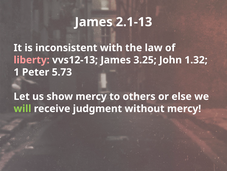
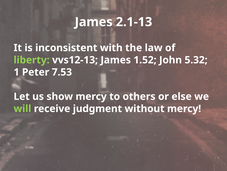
liberty colour: pink -> light green (32, 60)
3.25: 3.25 -> 1.52 (145, 60)
1.32: 1.32 -> 5.32 (196, 60)
5.73: 5.73 -> 7.53 (62, 72)
